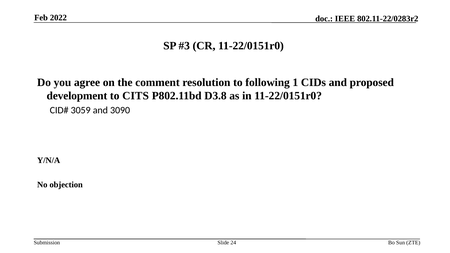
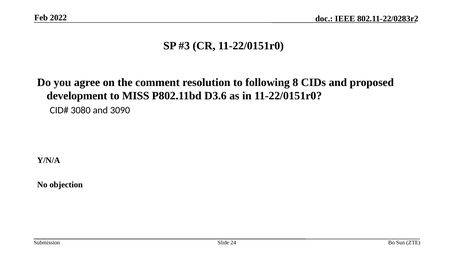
1: 1 -> 8 (295, 82)
CITS: CITS -> MISS (136, 96)
D3.8: D3.8 -> D3.6 (215, 96)
3059: 3059 -> 3080 (81, 110)
